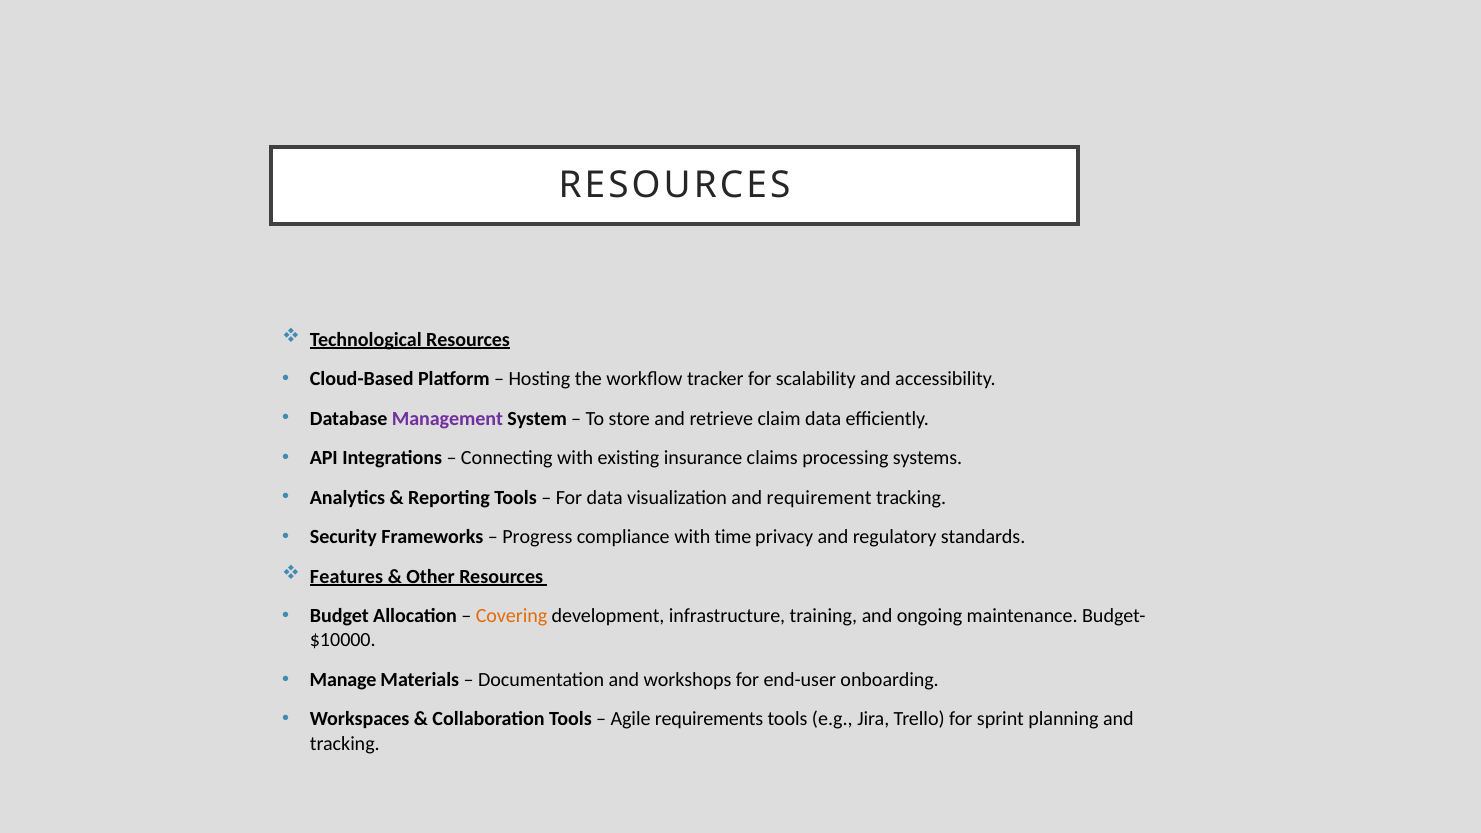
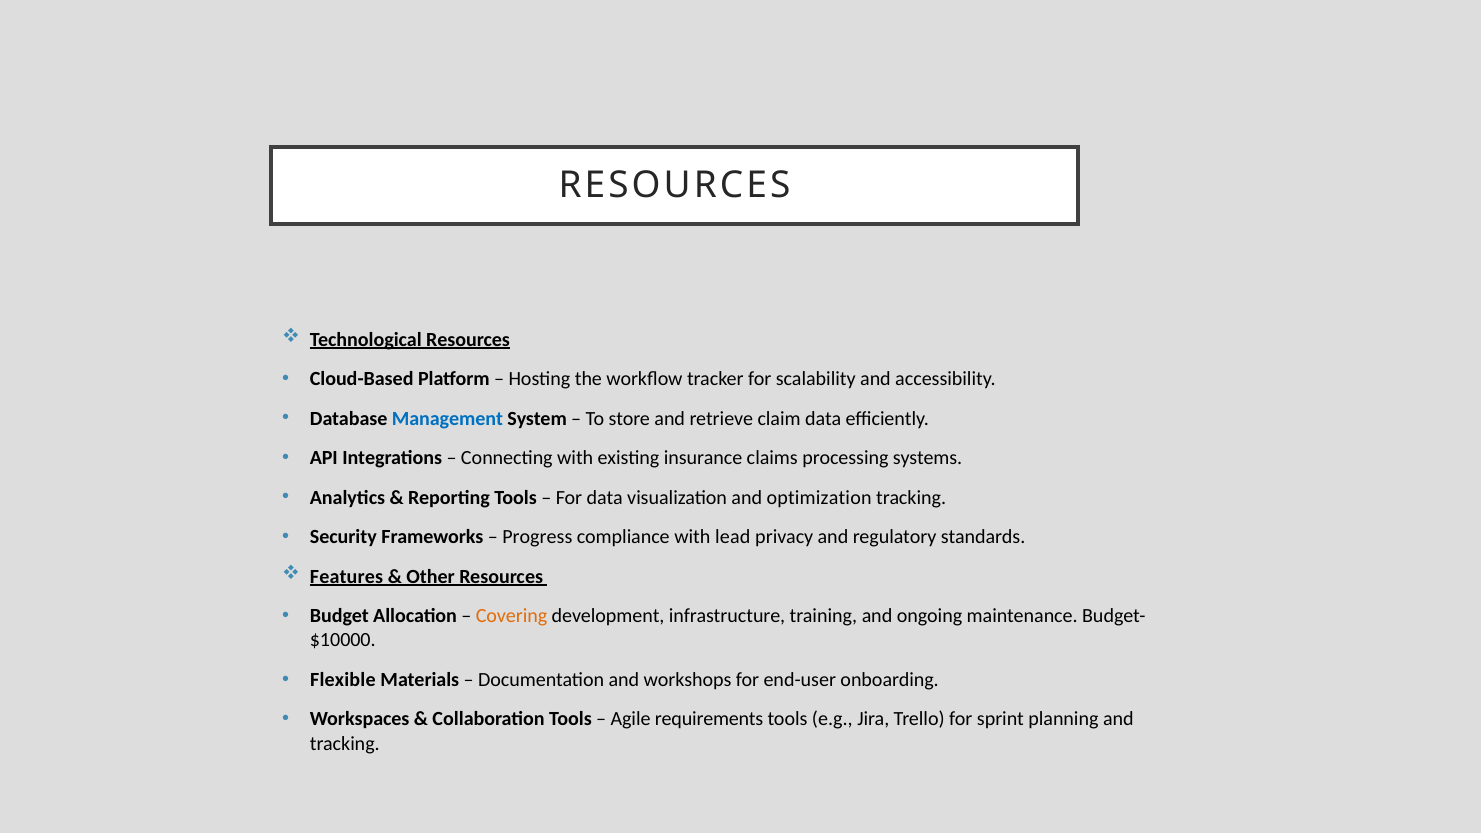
Management colour: purple -> blue (447, 419)
requirement: requirement -> optimization (819, 498)
time: time -> lead (733, 537)
Manage: Manage -> Flexible (343, 680)
